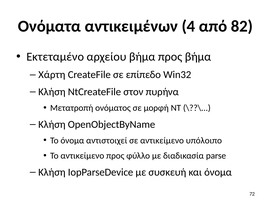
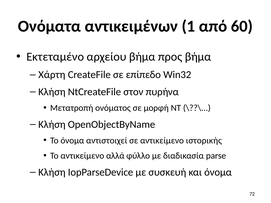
4: 4 -> 1 (188, 26)
82: 82 -> 60 (242, 26)
υπόλοιπο: υπόλοιπο -> ιστορικής (204, 141)
αντικείμενο προς: προς -> αλλά (115, 156)
